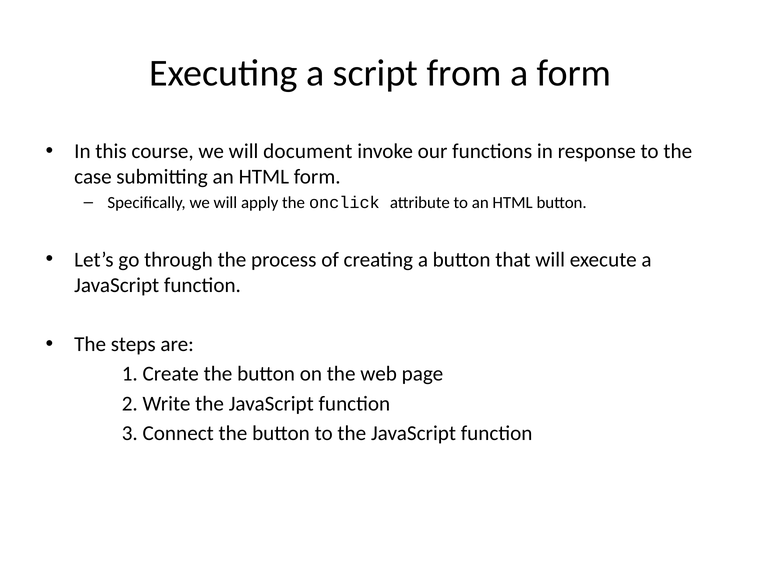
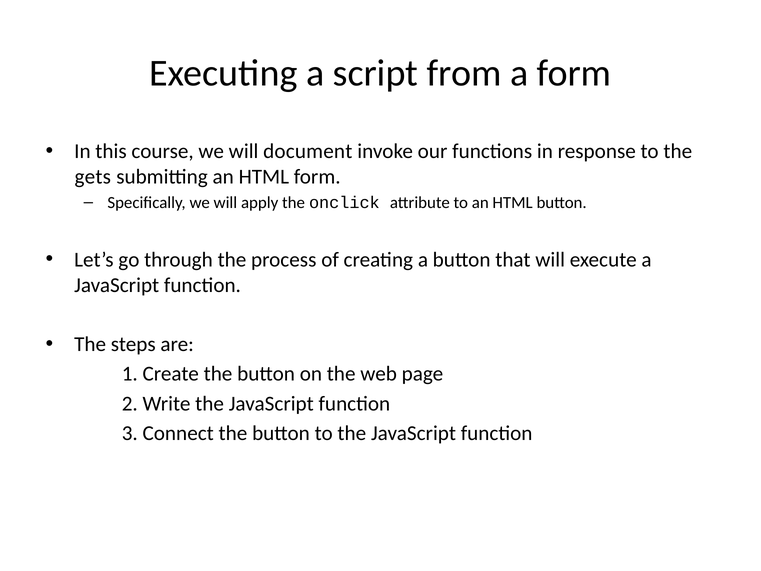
case: case -> gets (93, 177)
